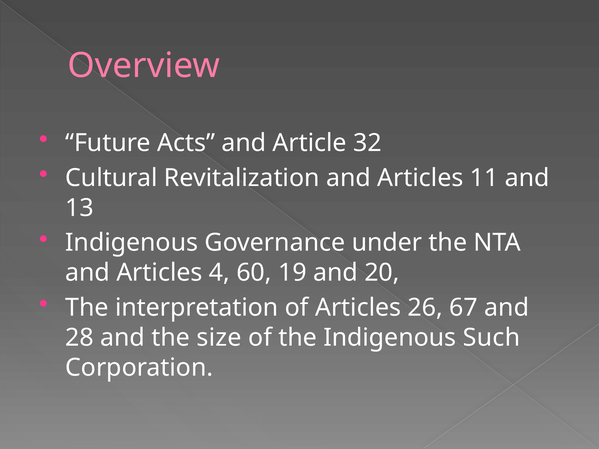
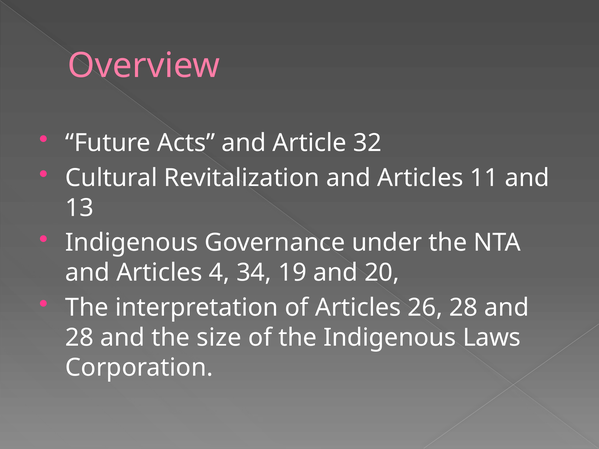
60: 60 -> 34 (254, 273)
26 67: 67 -> 28 (464, 308)
Such: Such -> Laws (492, 338)
